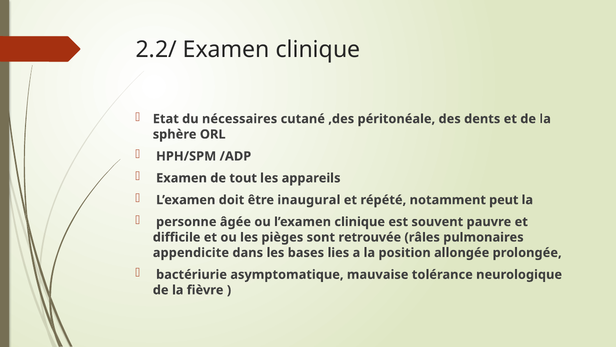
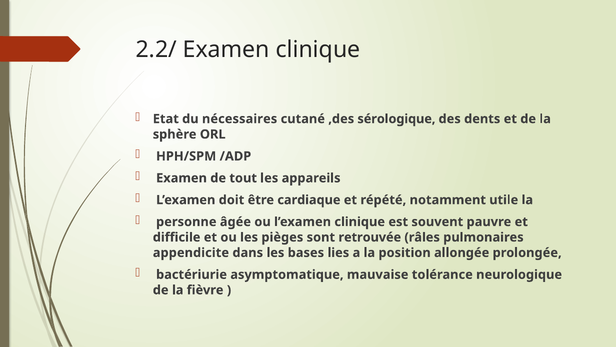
péritonéale: péritonéale -> sérologique (396, 119)
inaugural: inaugural -> cardiaque (309, 200)
peut: peut -> utile (504, 200)
